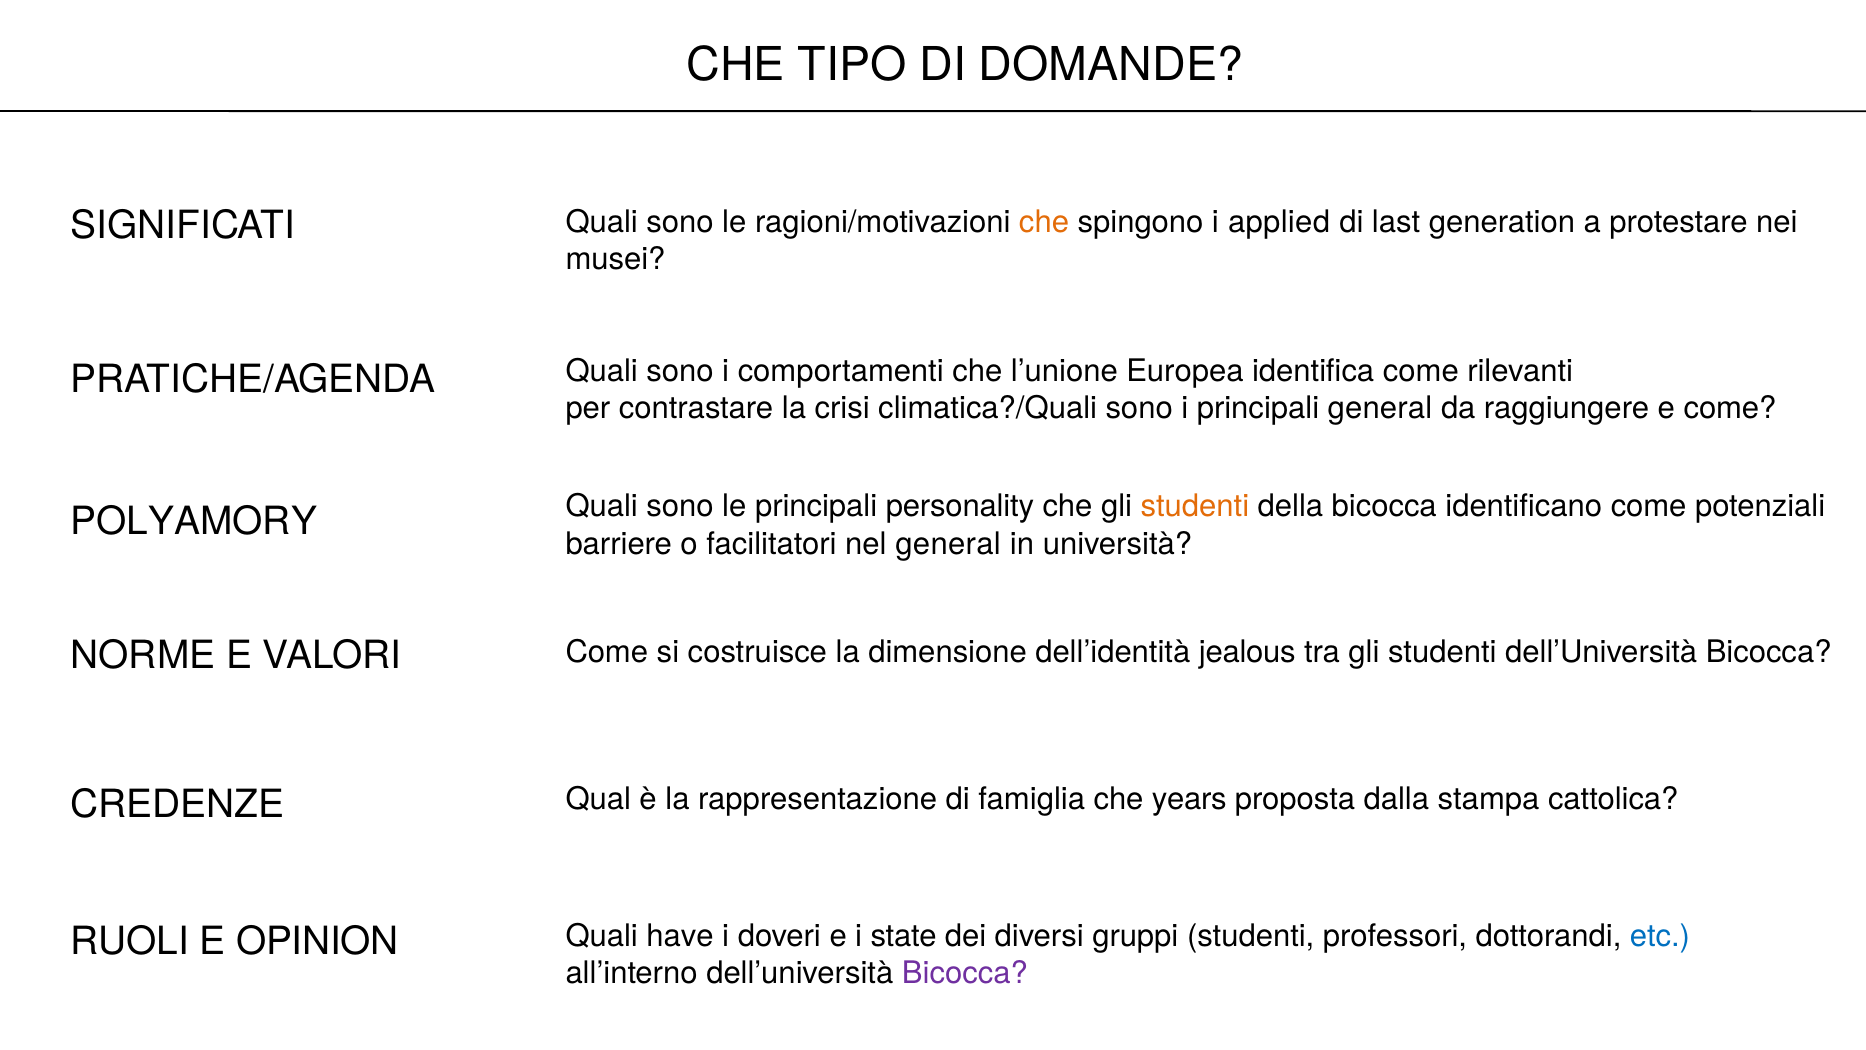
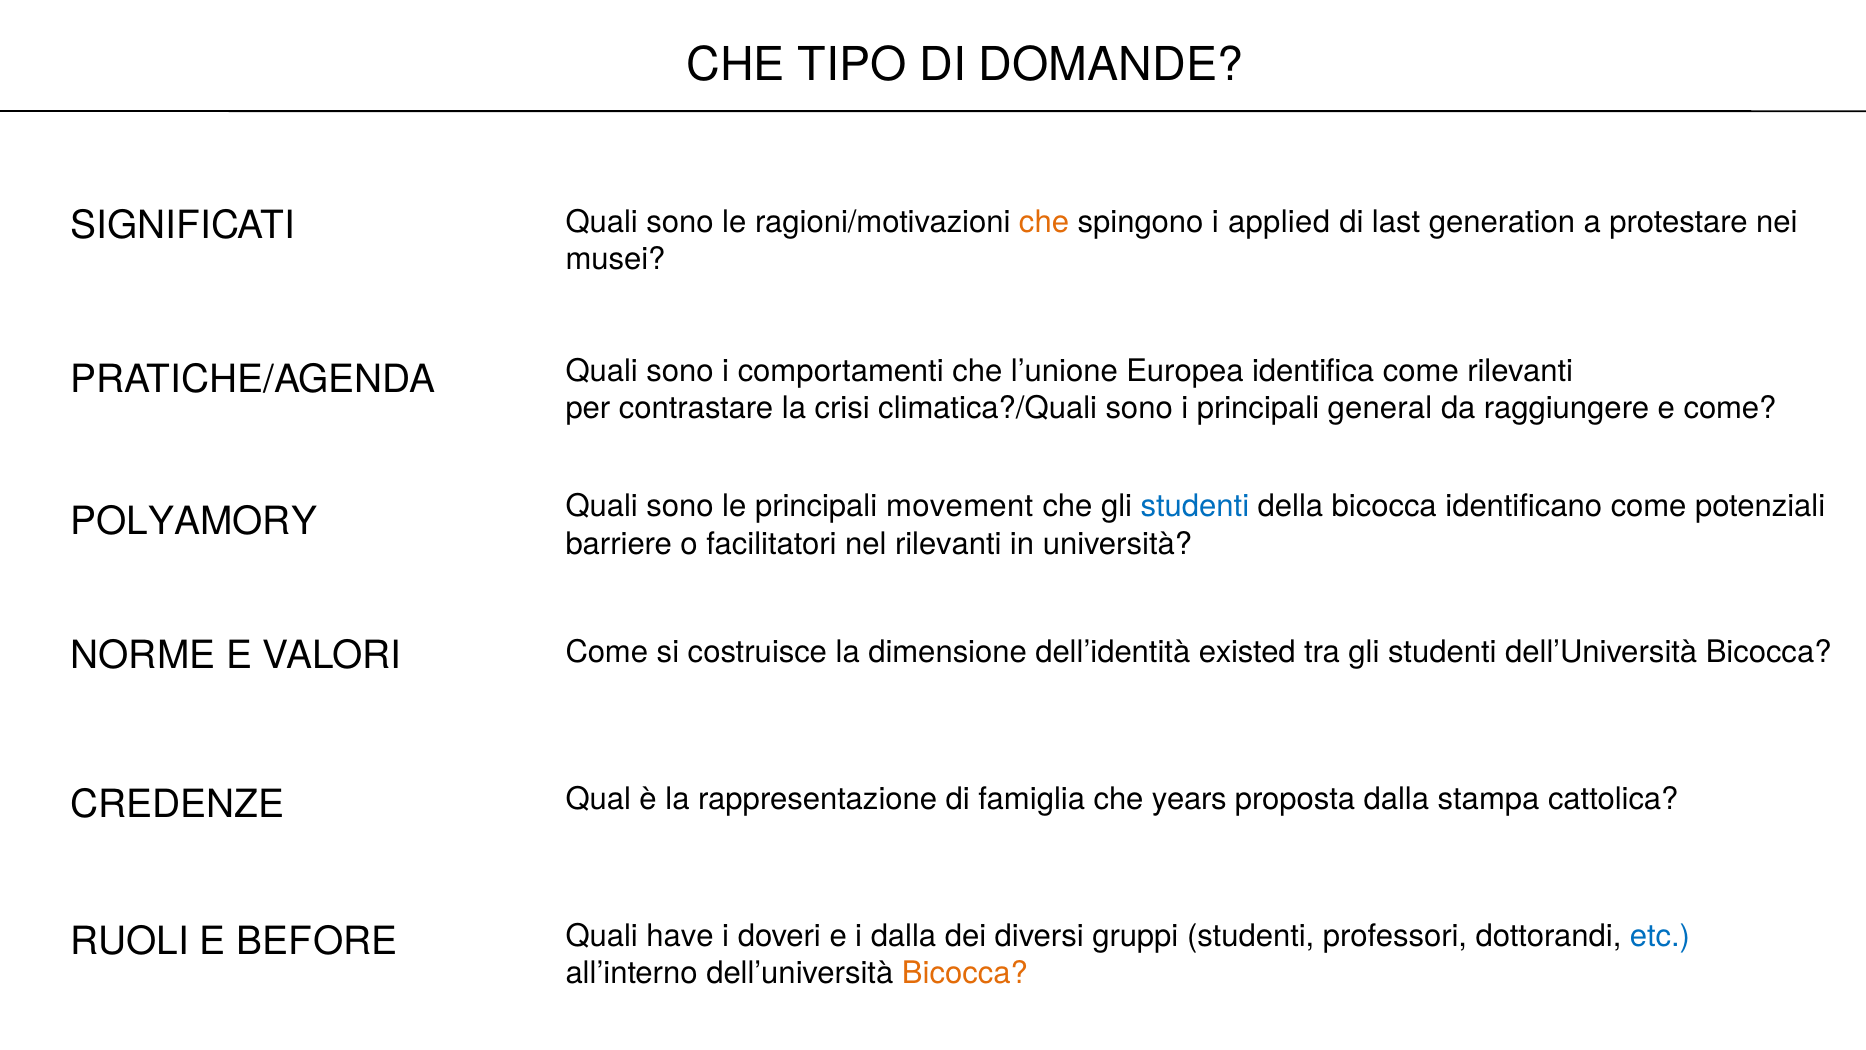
personality: personality -> movement (960, 506)
studenti colour: orange -> blue (1195, 506)
nel general: general -> rilevanti (948, 544)
jealous: jealous -> existed (1247, 652)
i state: state -> dalla (903, 936)
OPINION: OPINION -> BEFORE (317, 941)
Bicocca colour: purple -> orange (965, 973)
